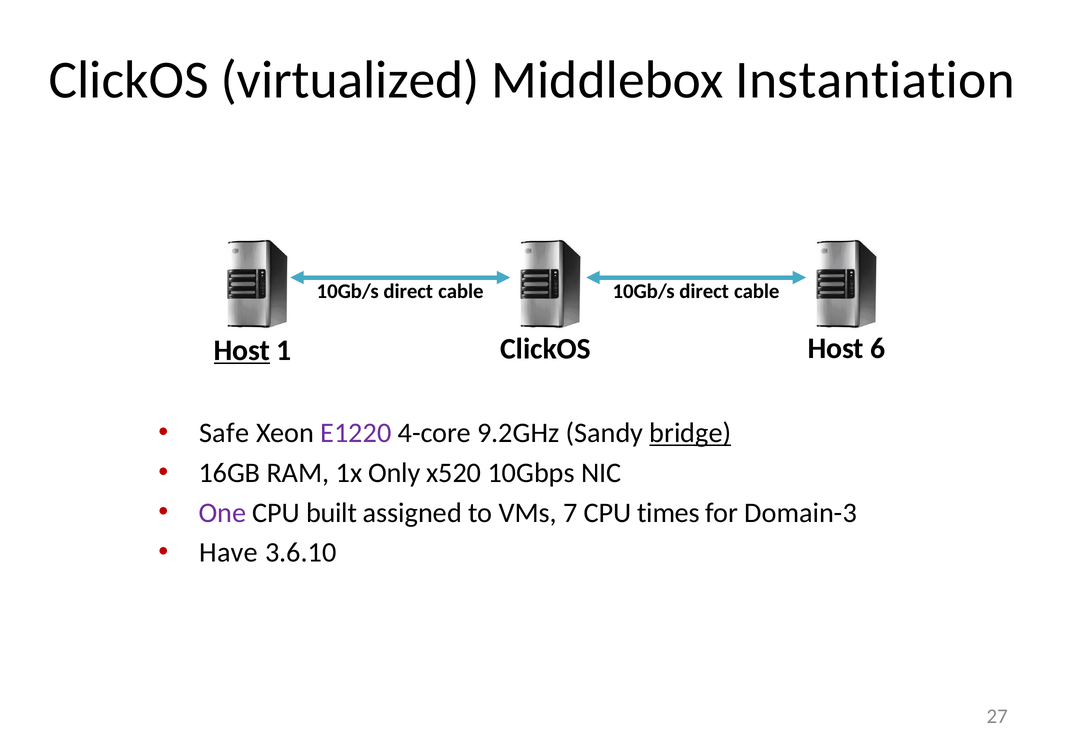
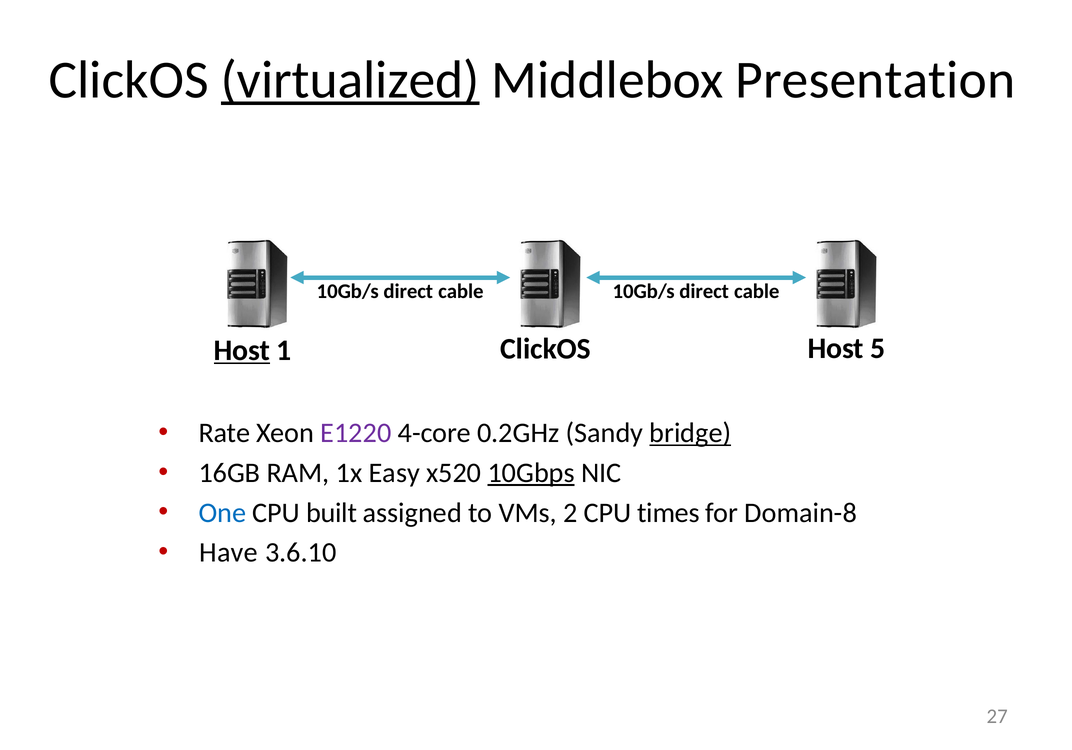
virtualized underline: none -> present (350, 80)
Instantiation: Instantiation -> Presentation (875, 80)
6: 6 -> 5 (878, 349)
Safe: Safe -> Rate (224, 433)
9.2GHz: 9.2GHz -> 0.2GHz (518, 433)
Only: Only -> Easy (394, 473)
10Gbps underline: none -> present (531, 473)
One colour: purple -> blue (222, 513)
7: 7 -> 2 (570, 513)
Domain-3: Domain-3 -> Domain-8 (801, 513)
